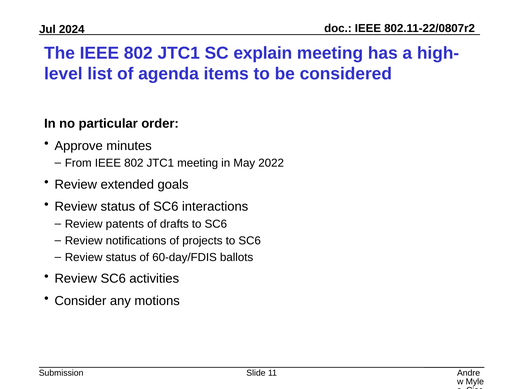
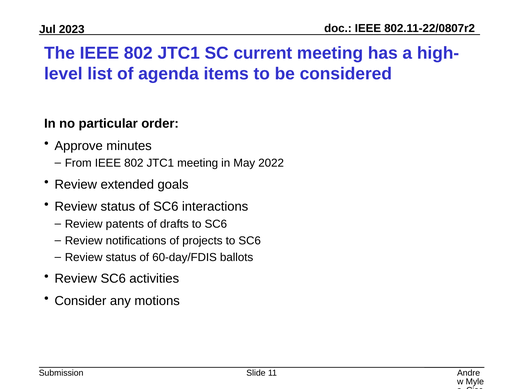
2024: 2024 -> 2023 (72, 29)
explain: explain -> current (263, 53)
